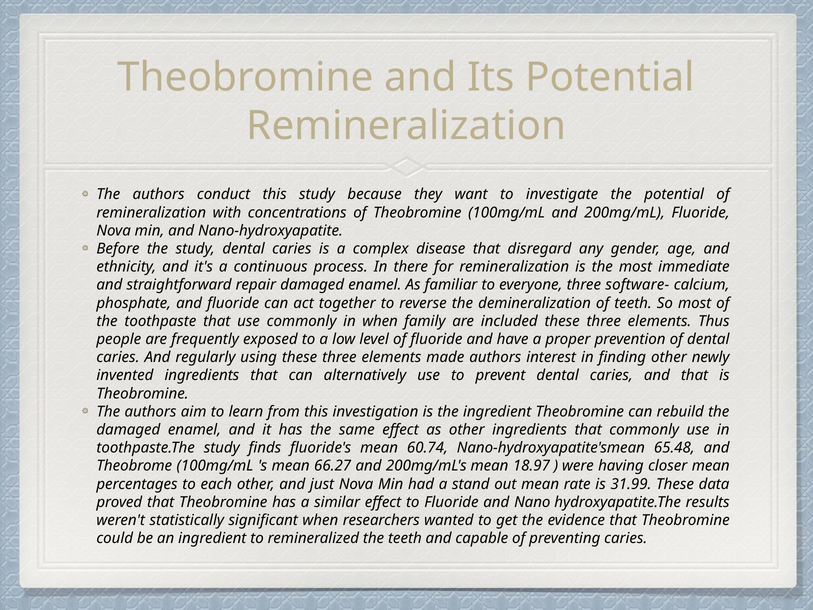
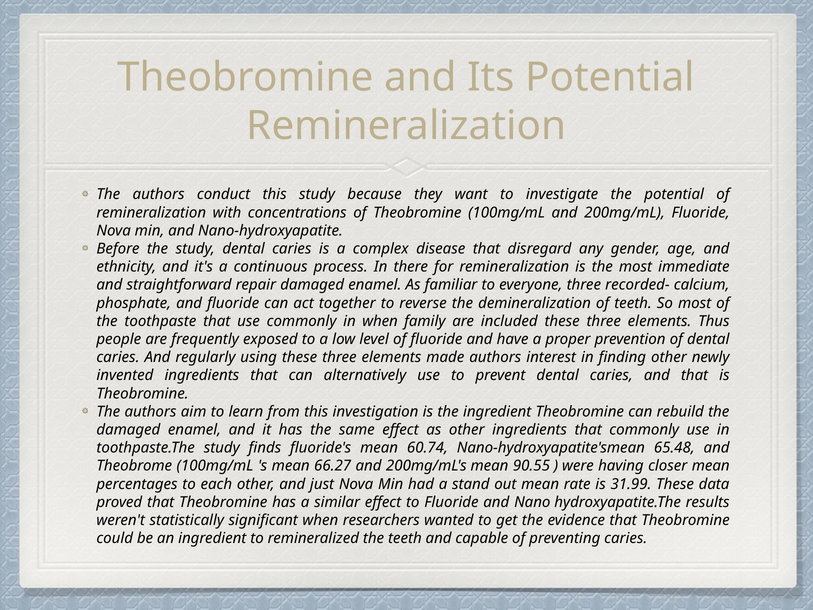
software-: software- -> recorded- (637, 285)
18.97: 18.97 -> 90.55 (531, 466)
